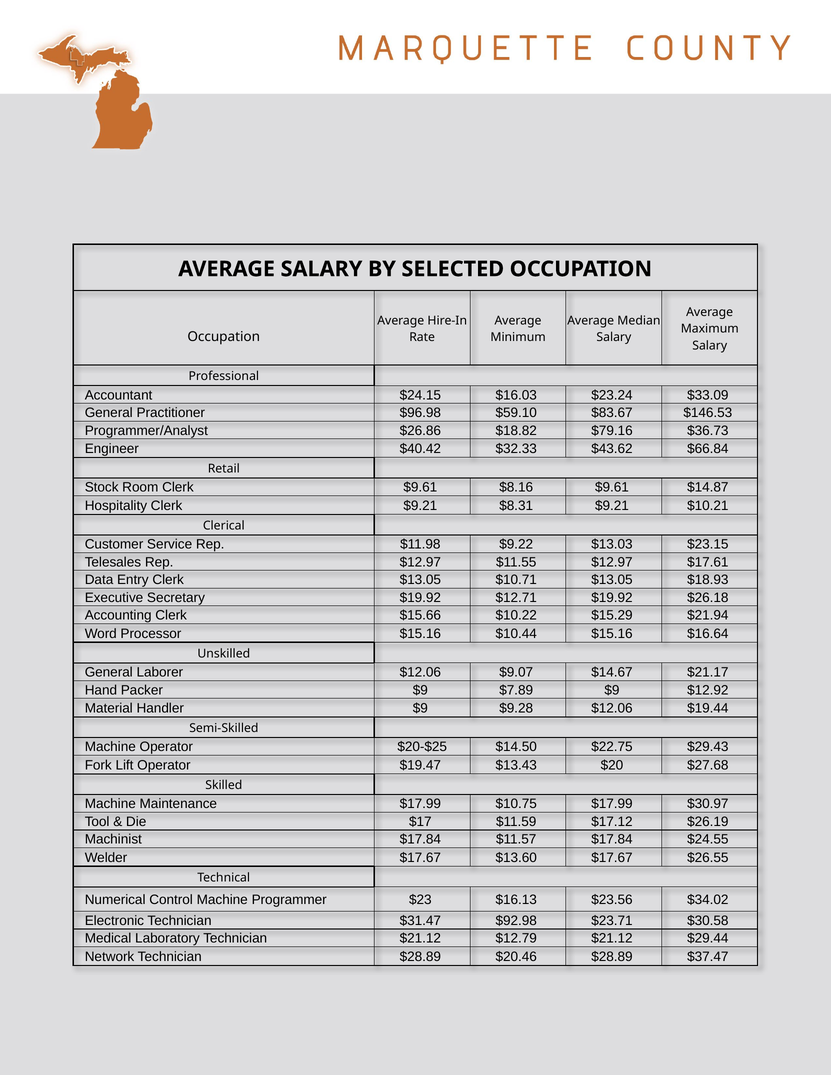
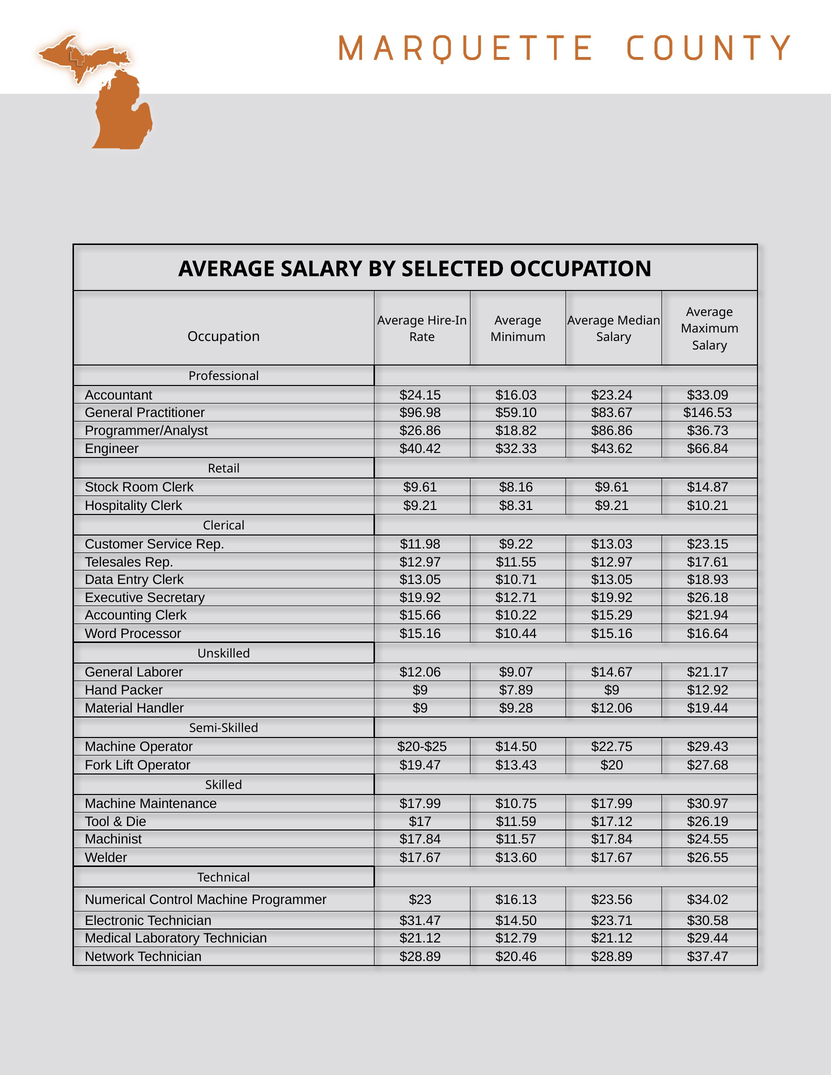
$79.16: $79.16 -> $86.86 (612, 431)
$31.47 $92.98: $92.98 -> $14.50 (516, 921)
